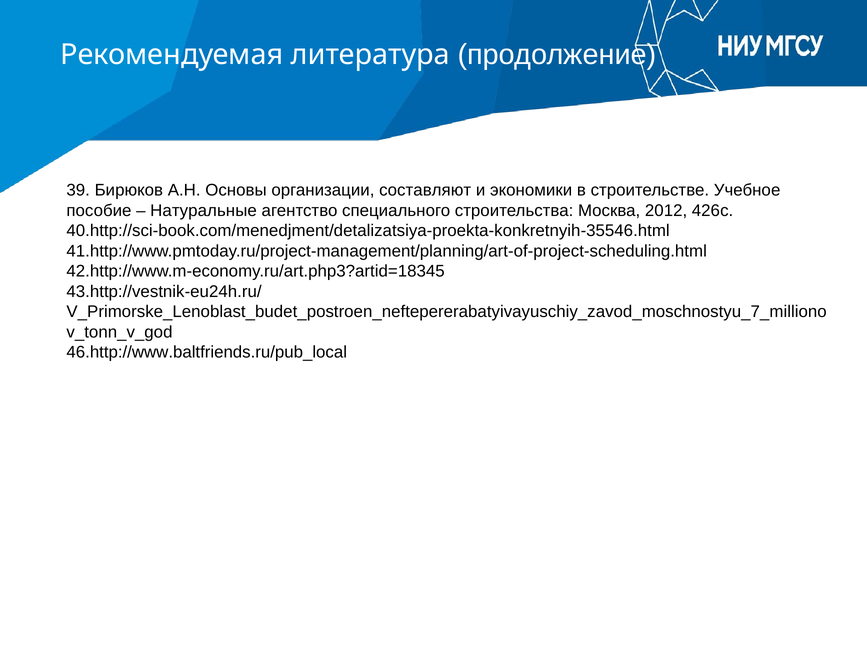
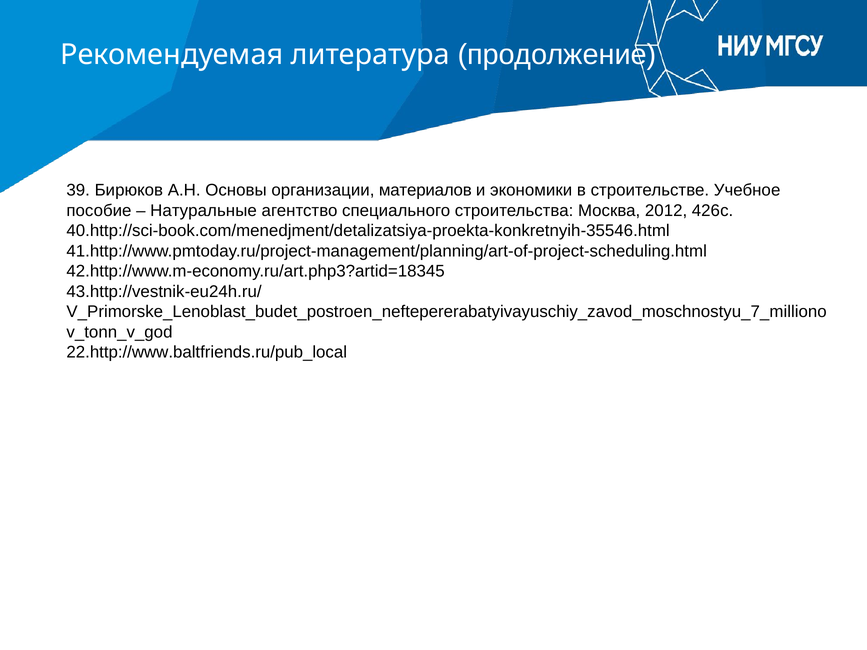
составляют: составляют -> материалов (425, 190)
46.http://www.baltfriends.ru/pub_local: 46.http://www.baltfriends.ru/pub_local -> 22.http://www.baltfriends.ru/pub_local (207, 352)
